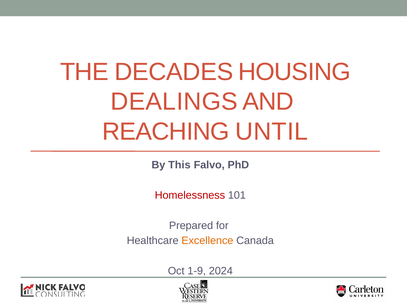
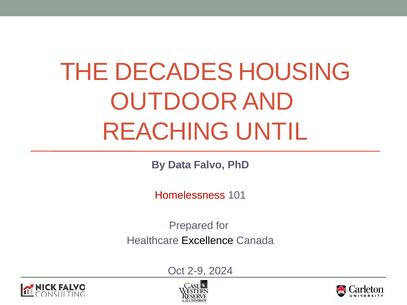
DEALINGS: DEALINGS -> OUTDOOR (174, 102)
This: This -> Data (180, 165)
Excellence colour: orange -> black (207, 241)
1-9: 1-9 -> 2-9 (197, 271)
